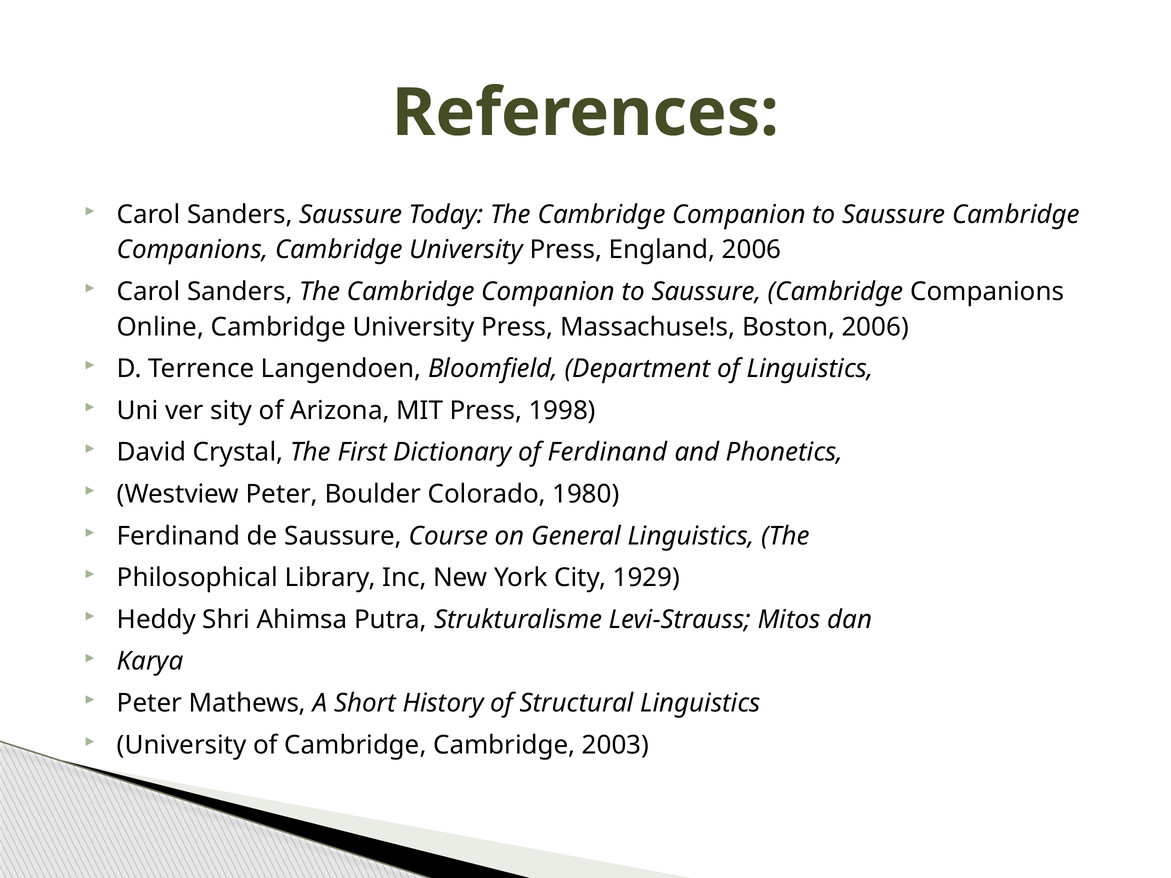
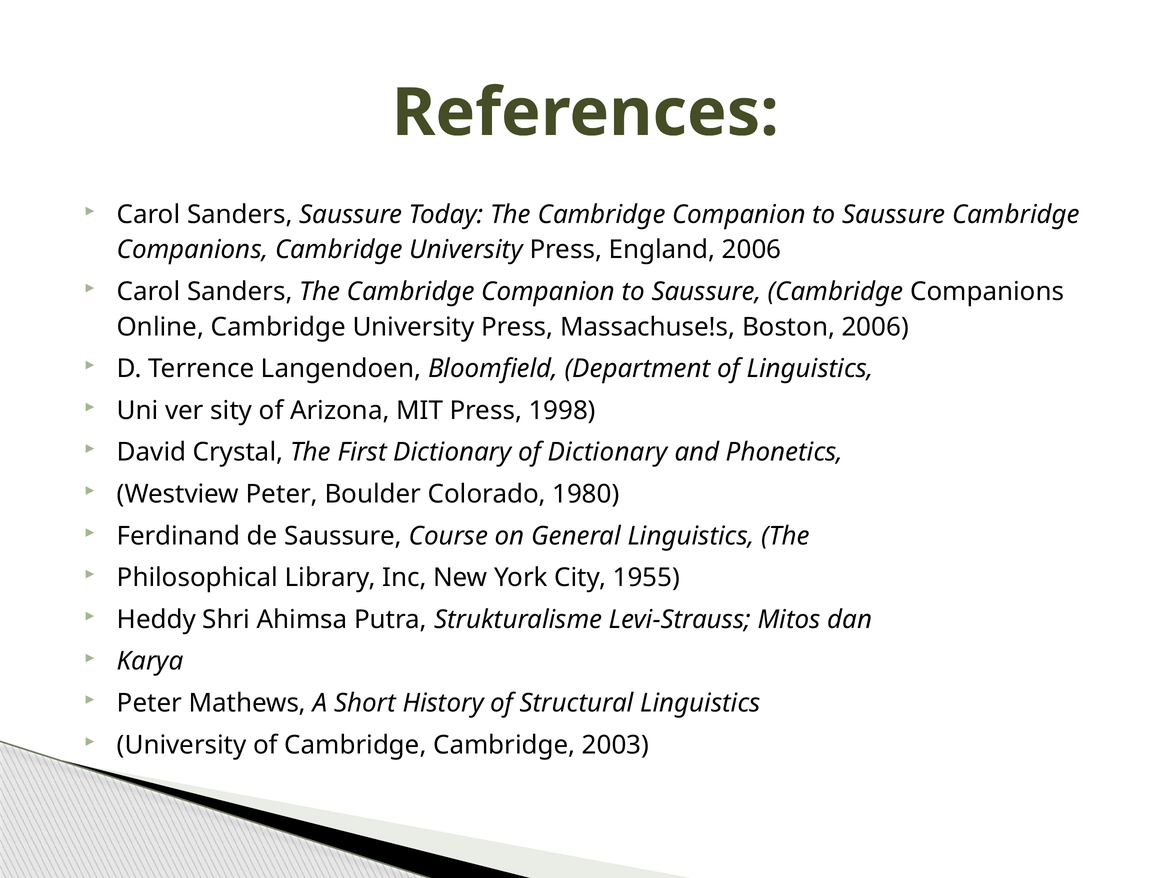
of Ferdinand: Ferdinand -> Dictionary (608, 452)
1929: 1929 -> 1955 (646, 578)
